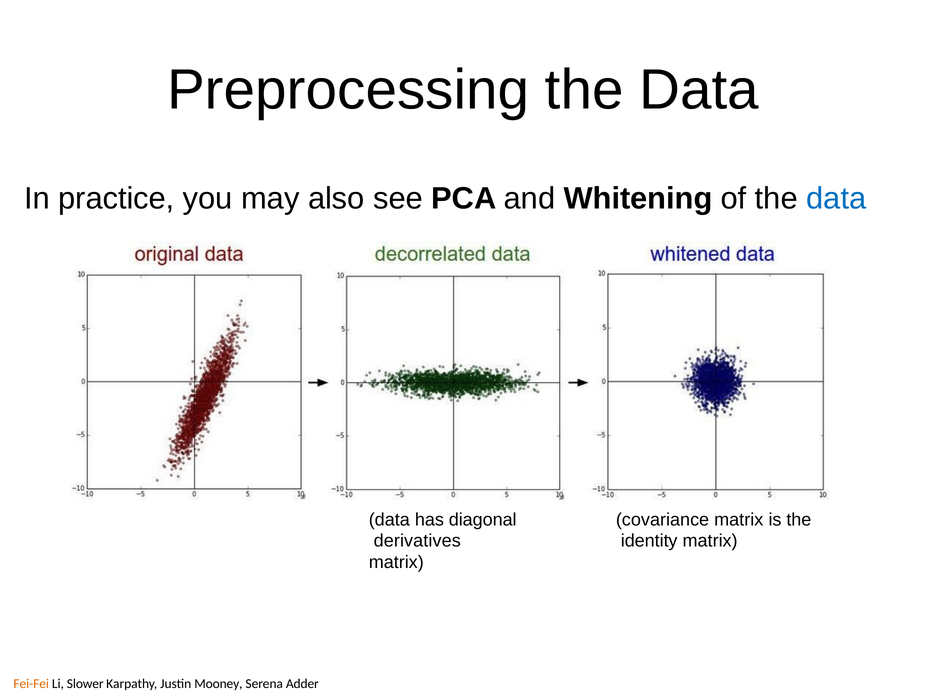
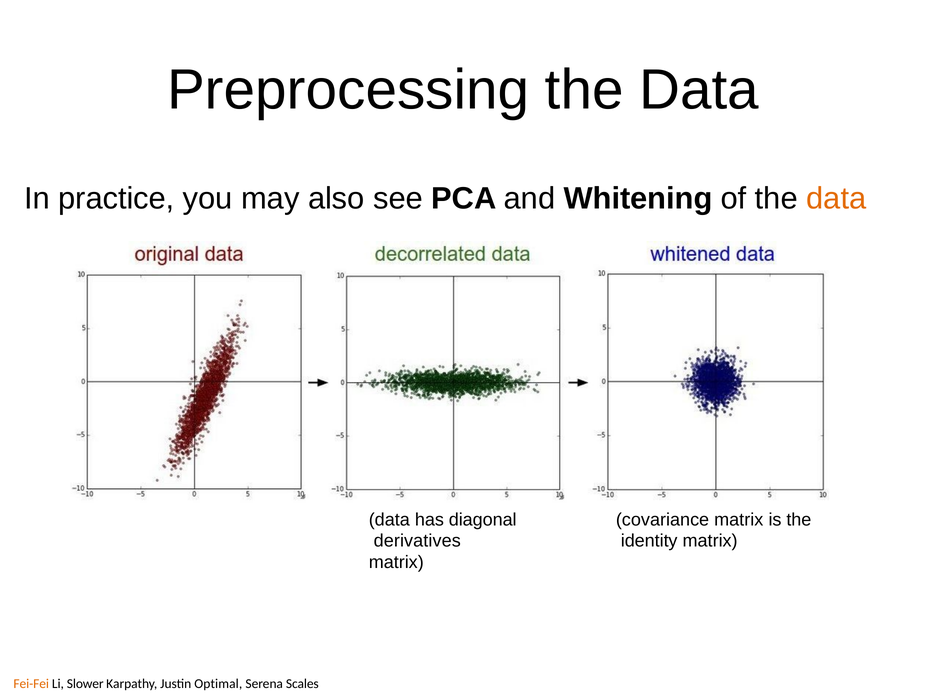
data colour: blue -> orange (836, 198)
Mooney: Mooney -> Optimal (218, 683)
Adder: Adder -> Scales (302, 683)
